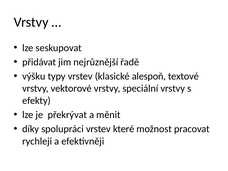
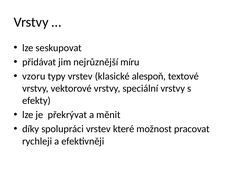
řadě: řadě -> míru (130, 62)
výšku: výšku -> vzoru (34, 76)
